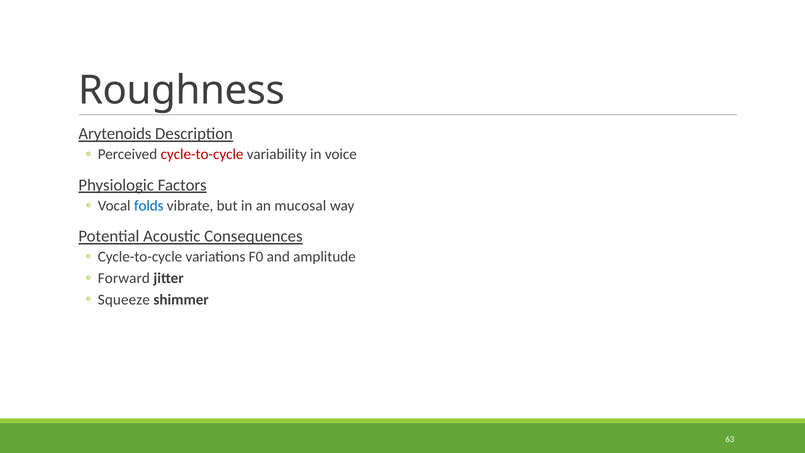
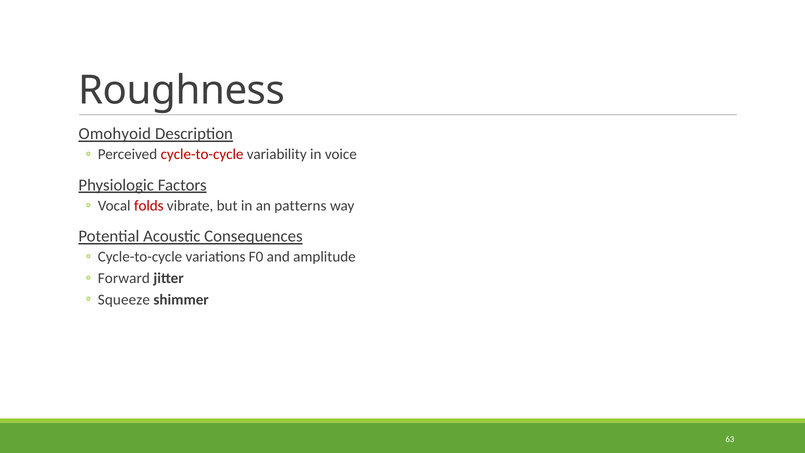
Arytenoids: Arytenoids -> Omohyoid (115, 134)
folds colour: blue -> red (149, 206)
mucosal: mucosal -> patterns (300, 206)
